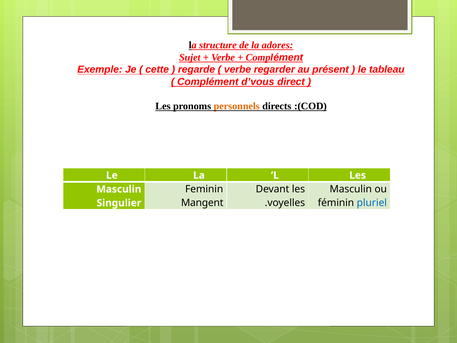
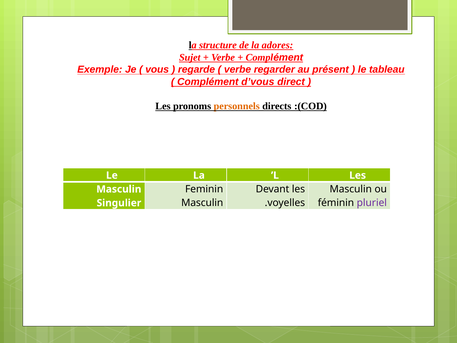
cette: cette -> vous (157, 70)
Mangent: Mangent -> Masculin (202, 203)
pluriel colour: blue -> purple (372, 203)
